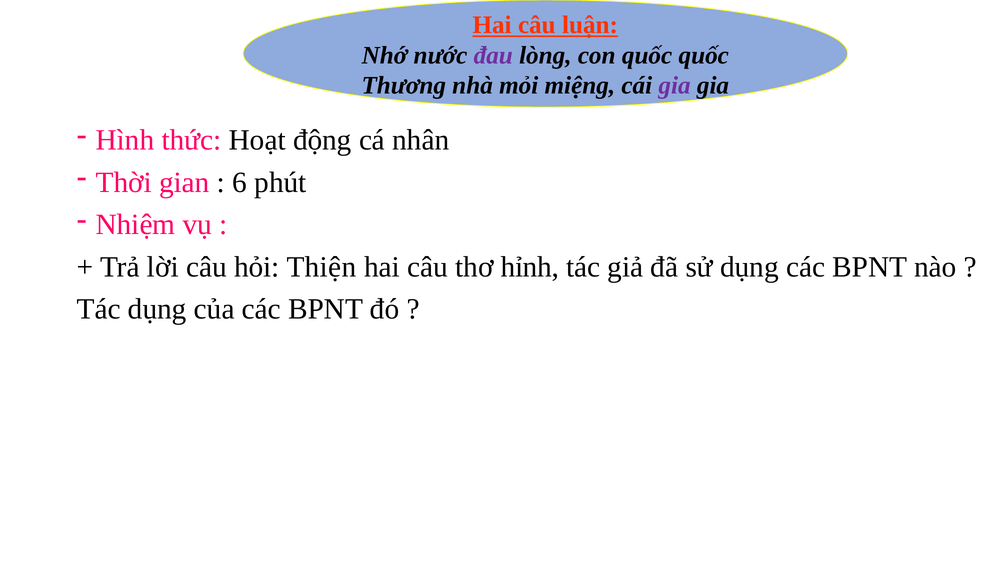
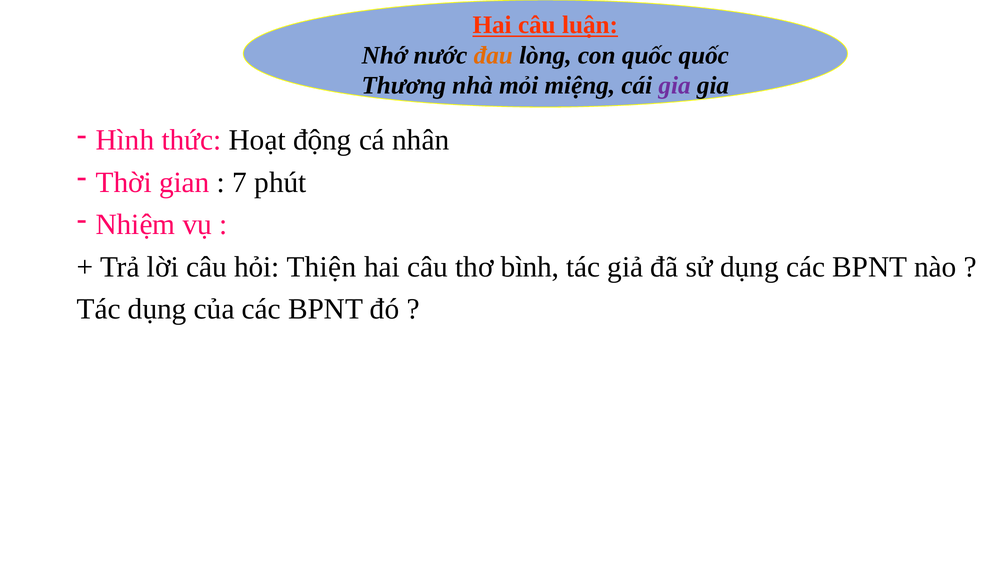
đau colour: purple -> orange (493, 55)
6: 6 -> 7 (240, 182)
hỉnh: hỉnh -> bình (530, 267)
